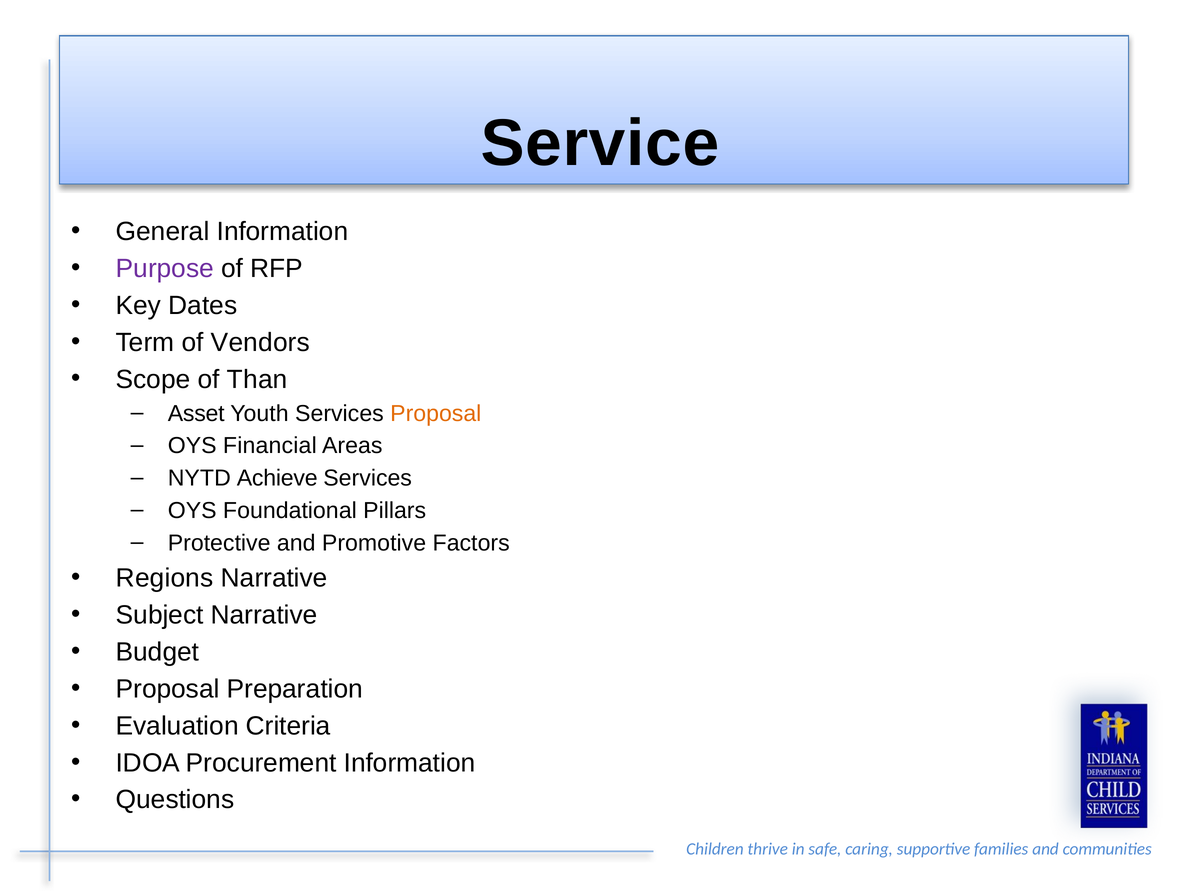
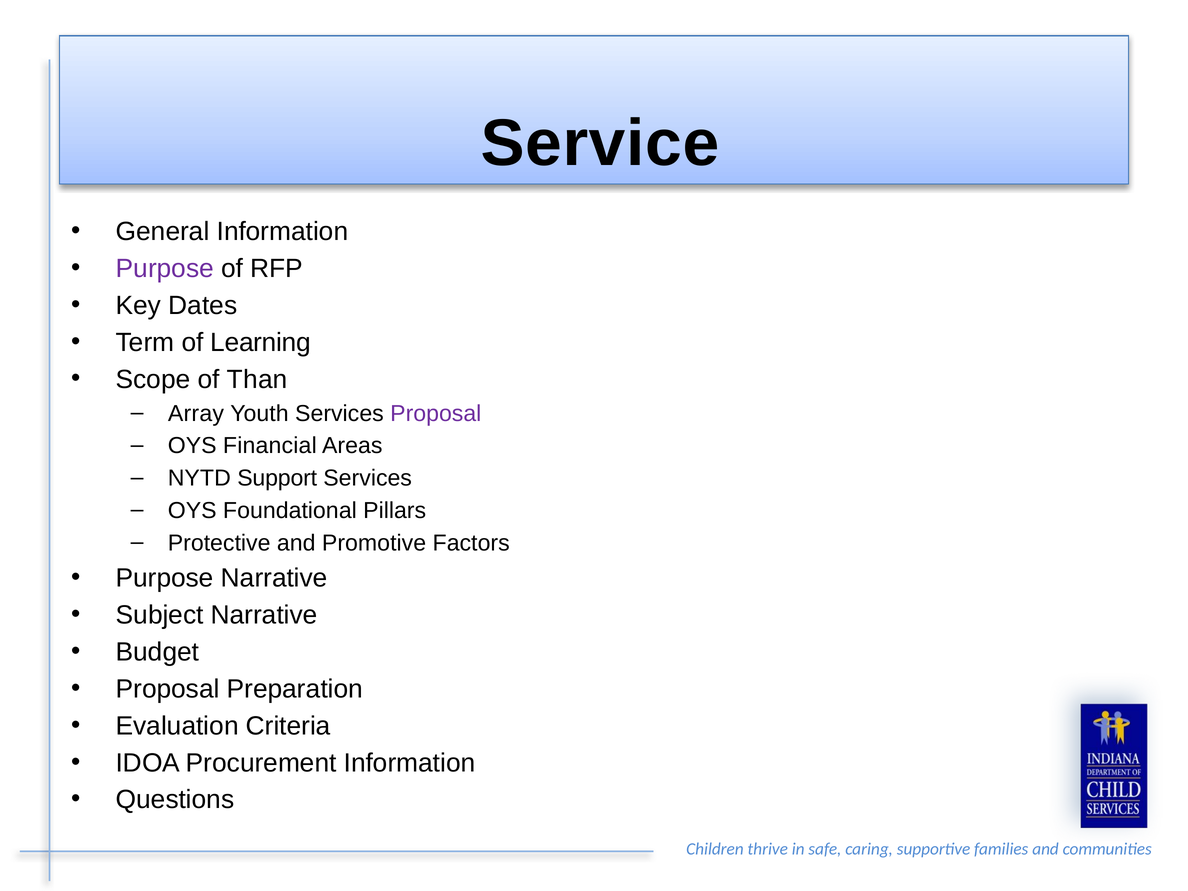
Vendors: Vendors -> Learning (261, 342)
Asset: Asset -> Array (196, 413)
Proposal colour: orange -> purple (436, 413)
Achieve: Achieve -> Support (277, 478)
Regions: Regions -> Purpose (165, 578)
